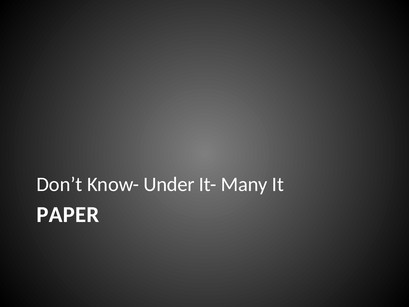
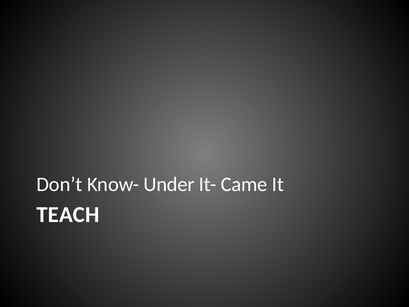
Many: Many -> Came (244, 184)
PAPER: PAPER -> TEACH (68, 214)
